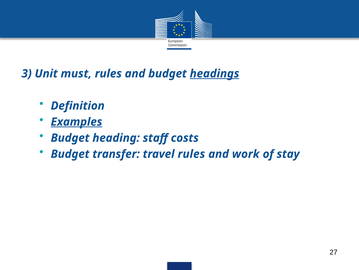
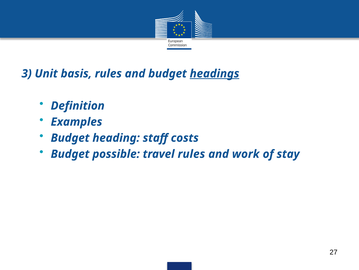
must: must -> basis (76, 73)
Examples underline: present -> none (76, 122)
transfer: transfer -> possible (116, 154)
